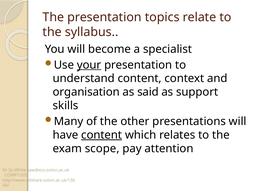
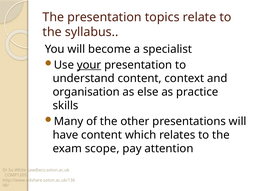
said: said -> else (148, 92)
support: support -> practice (197, 92)
content underline: present -> none (102, 135)
